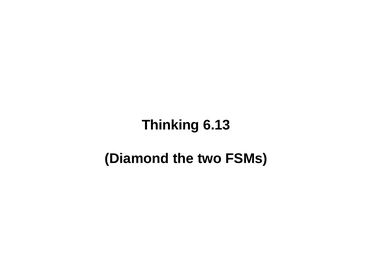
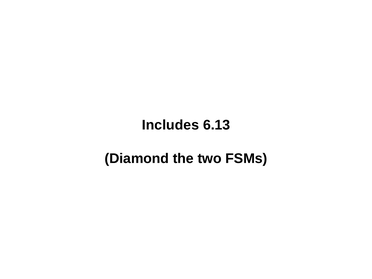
Thinking: Thinking -> Includes (170, 125)
